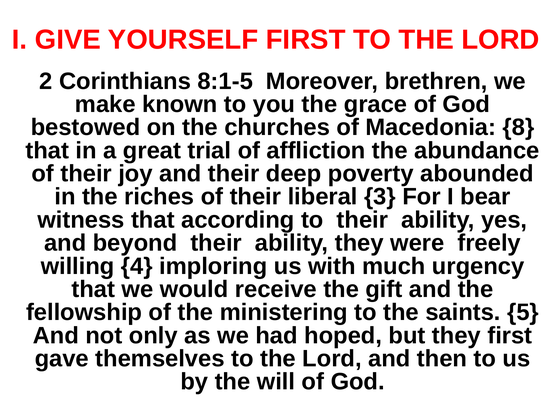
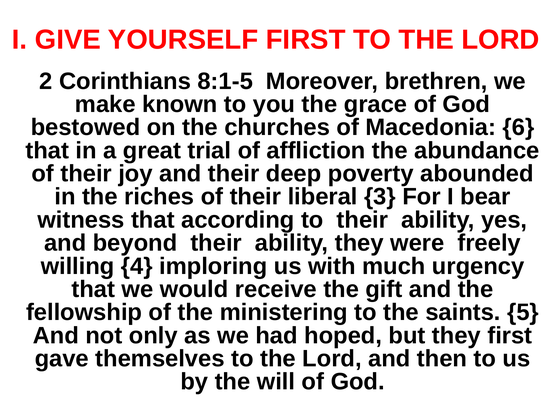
8: 8 -> 6 (518, 127)
